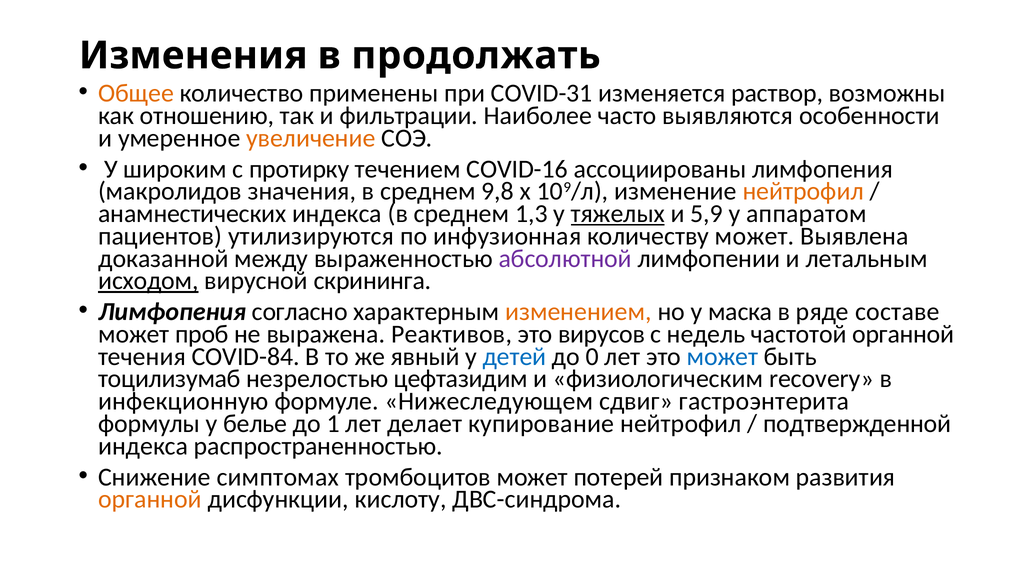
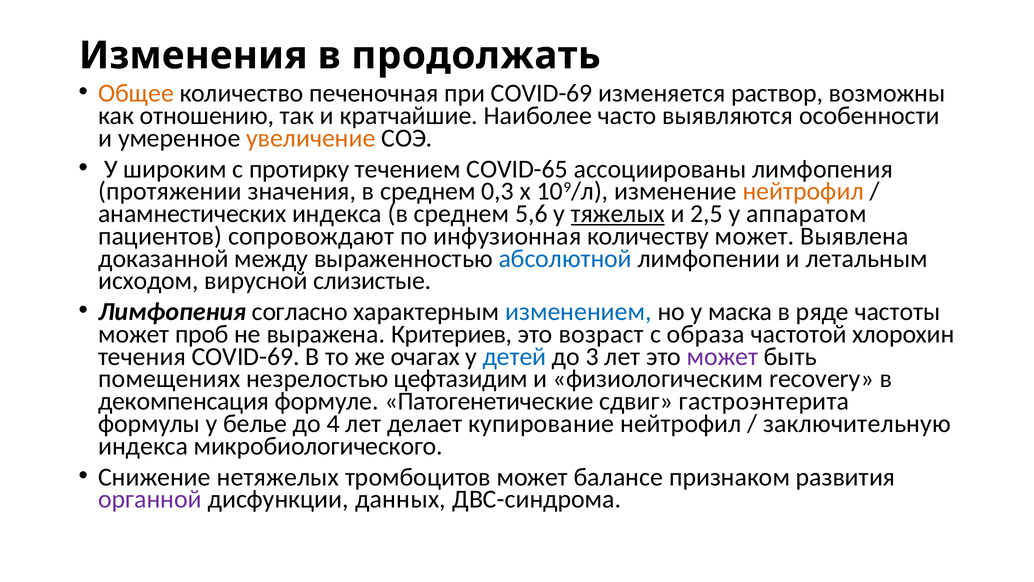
применены: применены -> печеночная (374, 93)
при COVID-31: COVID-31 -> COVID-69 (542, 93)
фильтрации: фильтрации -> кратчайшие (409, 116)
COVID-16: COVID-16 -> COVID-65 (517, 169)
макролидов: макролидов -> протяжении (170, 191)
9,8: 9,8 -> 0,3 (498, 191)
1,3: 1,3 -> 5,6 (531, 214)
5,9: 5,9 -> 2,5 (707, 214)
утилизируются: утилизируются -> сопровождают (311, 236)
абсолютной colour: purple -> blue (565, 258)
исходом underline: present -> none (148, 281)
скрининга: скрининга -> слизистые (372, 281)
изменением colour: orange -> blue (578, 312)
составе: составе -> частоты (898, 312)
Реактивов: Реактивов -> Критериев (452, 334)
вирусов: вирусов -> возраст (601, 334)
недель: недель -> образа (706, 334)
частотой органной: органной -> хлорохин (903, 334)
течения COVID-84: COVID-84 -> COVID-69 (246, 356)
явный: явный -> очагах (425, 356)
0: 0 -> 3 (592, 356)
может colour: blue -> purple (722, 356)
тоцилизумаб: тоцилизумаб -> помещениях (169, 379)
инфекционную: инфекционную -> декомпенсация (184, 401)
Нижеследующем: Нижеследующем -> Патогенетические (489, 401)
1: 1 -> 4 (333, 423)
подтвержденной: подтвержденной -> заключительную (857, 423)
распространенностью: распространенностью -> микробиологического (318, 446)
симптомах: симптомах -> нетяжелых (278, 477)
потерей: потерей -> балансе (618, 477)
органной colour: orange -> purple (150, 499)
кислоту: кислоту -> данных (400, 499)
